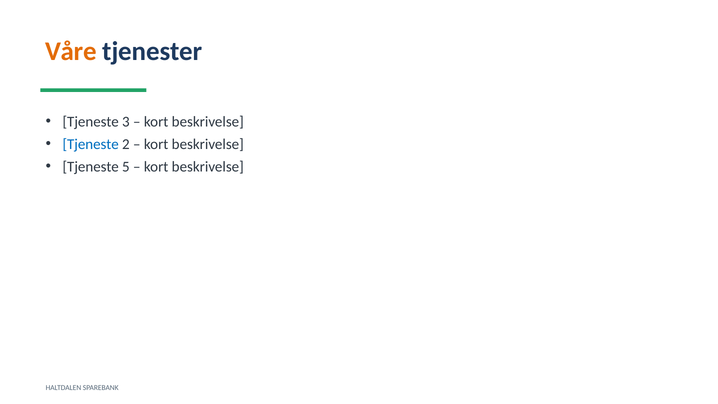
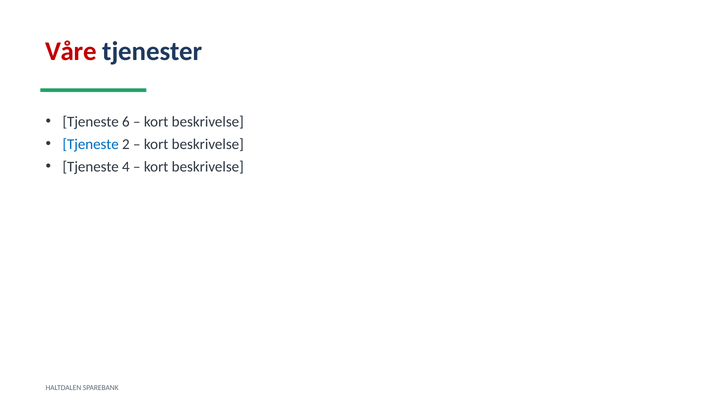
Våre colour: orange -> red (71, 51)
3: 3 -> 6 (126, 122)
5: 5 -> 4 (126, 167)
